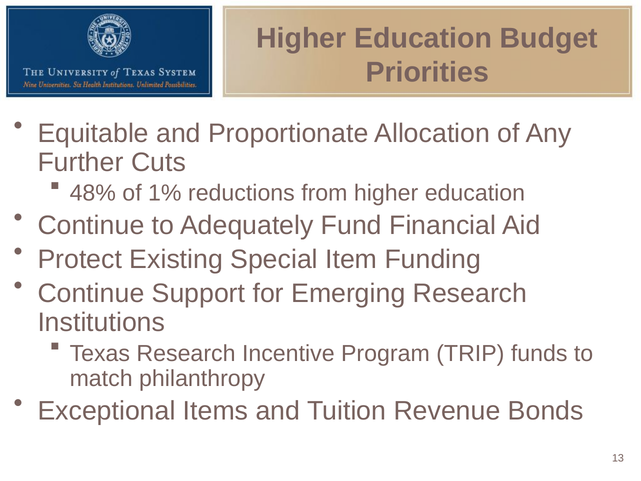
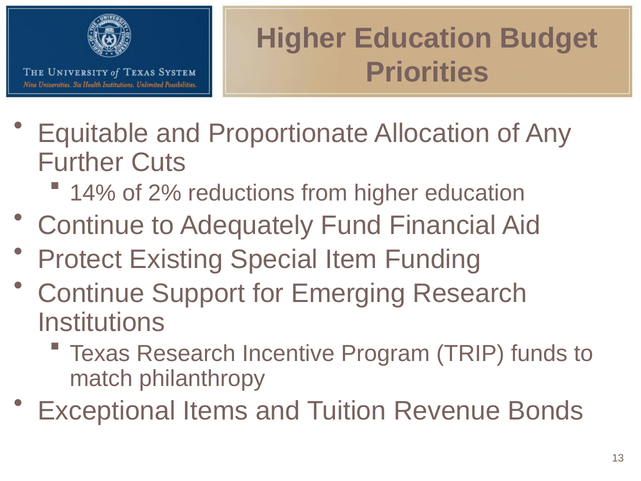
48%: 48% -> 14% (93, 193)
1%: 1% -> 2% (165, 193)
